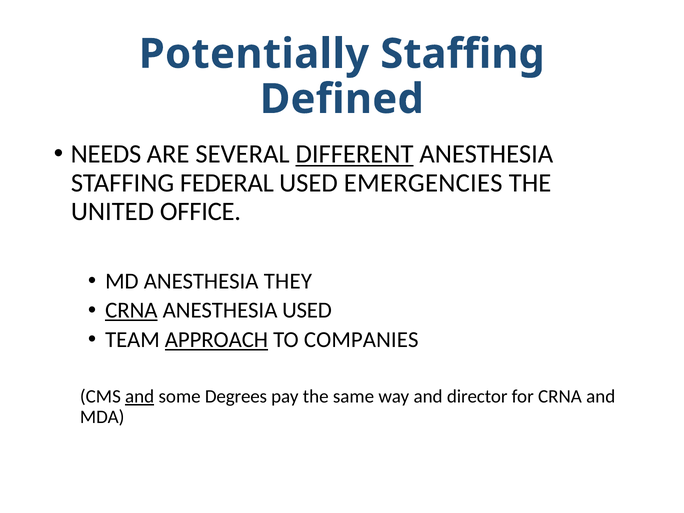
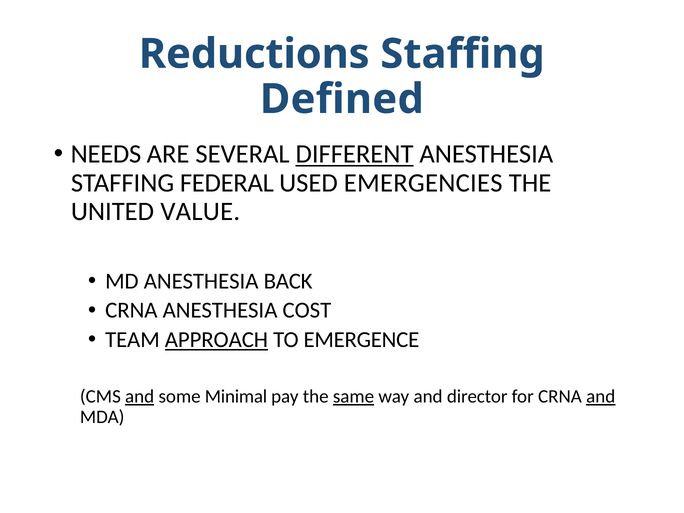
Potentially: Potentially -> Reductions (254, 54)
OFFICE: OFFICE -> VALUE (200, 212)
THEY: THEY -> BACK (288, 281)
CRNA underline: present -> none (131, 310)
ANESTHESIA USED: USED -> COST (307, 310)
COMPANIES: COMPANIES -> EMERGENCE (361, 340)
Degrees: Degrees -> Minimal (236, 397)
same underline: none -> present (354, 397)
and underline: none -> present (601, 397)
